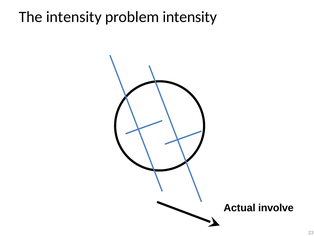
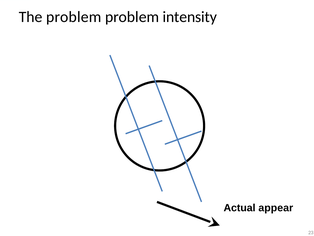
The intensity: intensity -> problem (74, 17)
involve: involve -> appear (276, 207)
